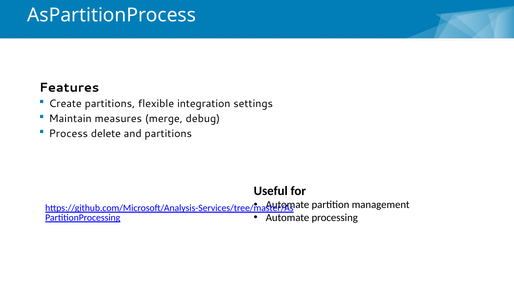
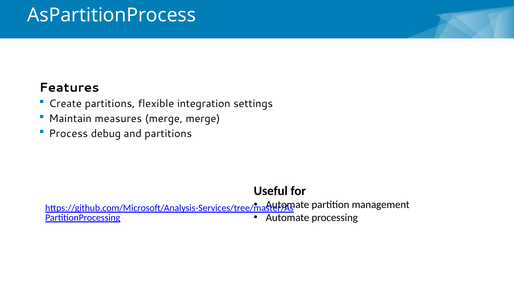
merge debug: debug -> merge (203, 119)
delete: delete -> debug (106, 134)
